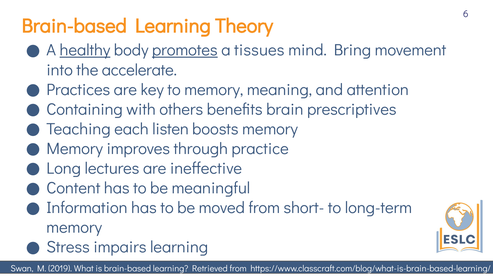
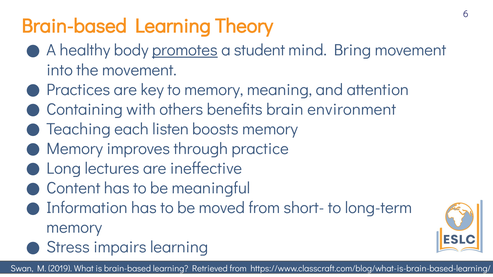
healthy underline: present -> none (85, 50)
tissues: tissues -> student (259, 50)
the accelerate: accelerate -> movement (139, 70)
prescriptives: prescriptives -> environment (352, 109)
